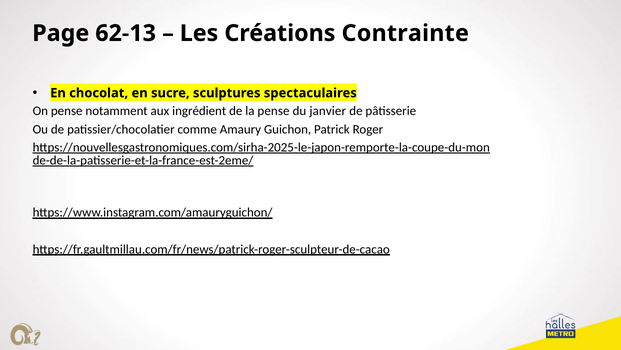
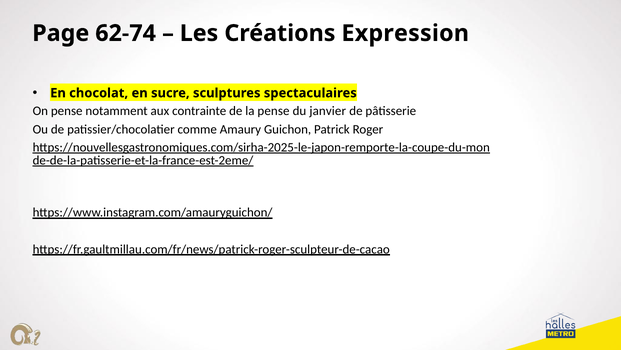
62-13: 62-13 -> 62-74 (126, 33)
Contrainte: Contrainte -> Expression (405, 33)
ingrédient: ingrédient -> contrainte (199, 111)
